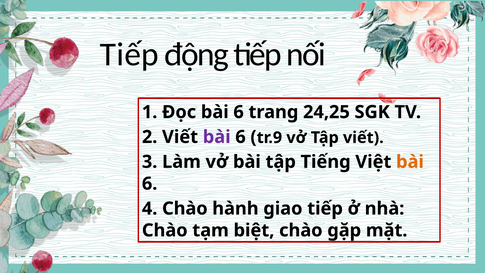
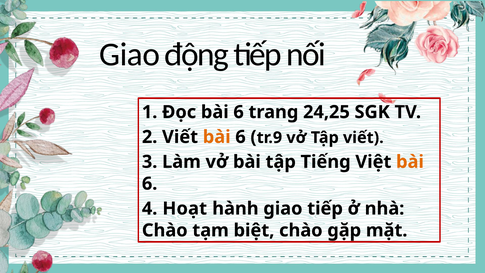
Tiếp: Tiếp -> Giao (130, 54)
bài colour: purple -> orange (217, 137)
4 Chào: Chào -> Hoạt (185, 208)
